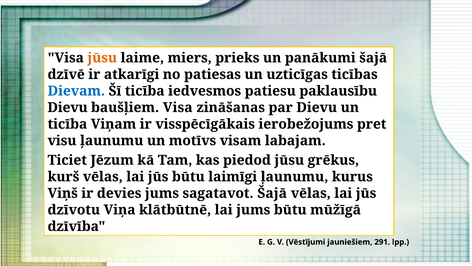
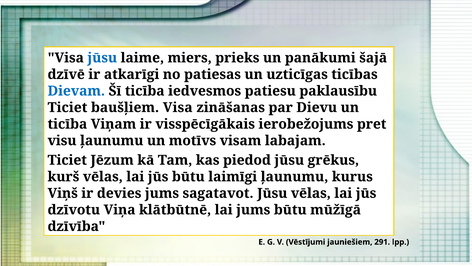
jūsu colour: orange -> blue (102, 58)
Dievu: Dievu -> Ticiet (67, 107)
sagatavot Šajā: Šajā -> Jūsu (272, 193)
